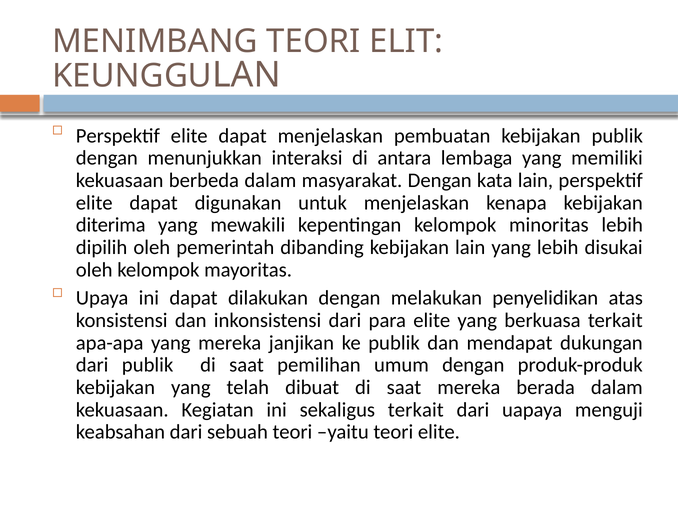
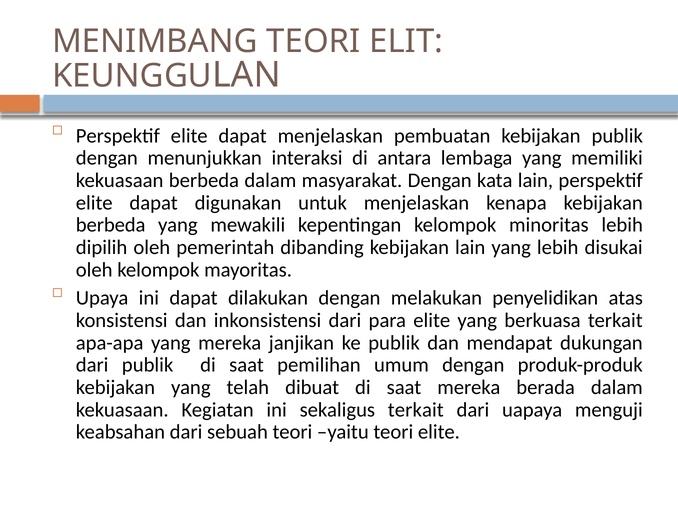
diterima: diterima -> berbeda (111, 225)
